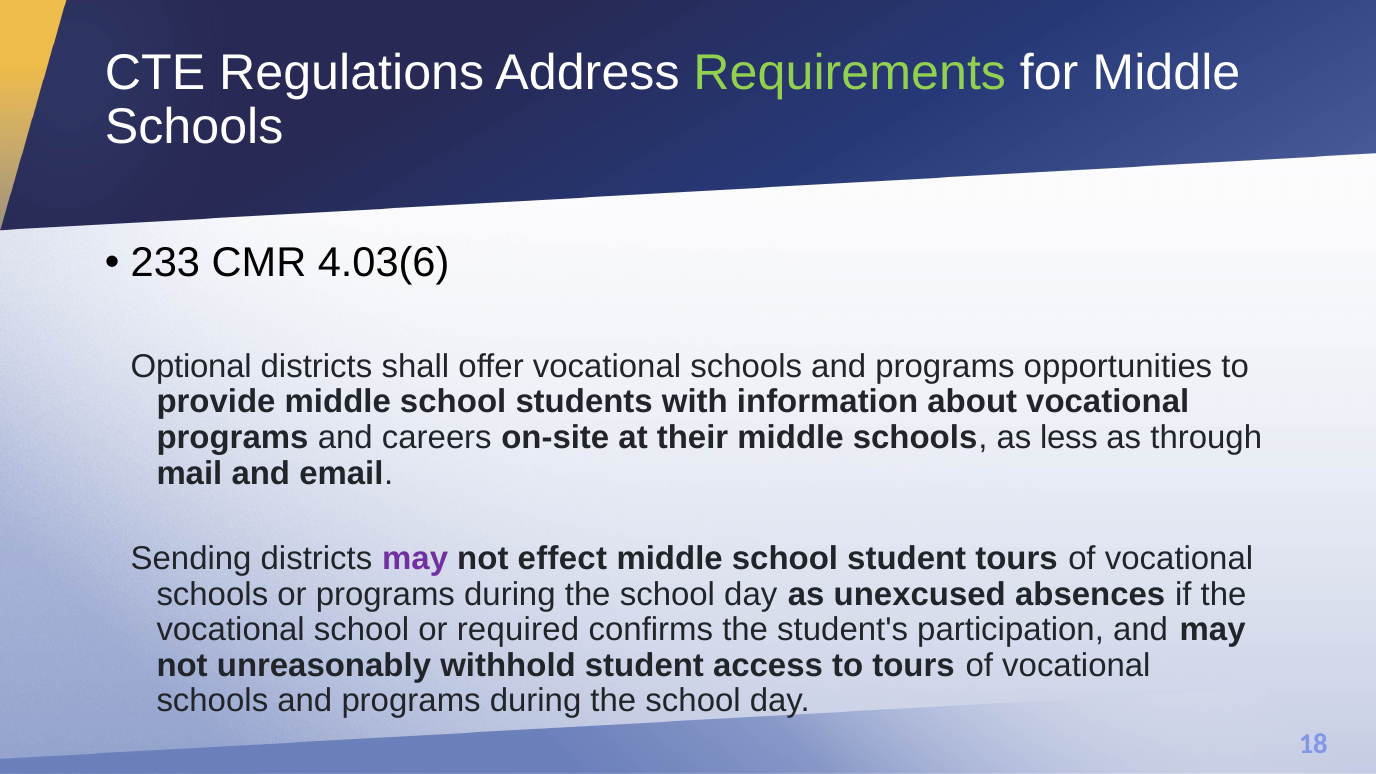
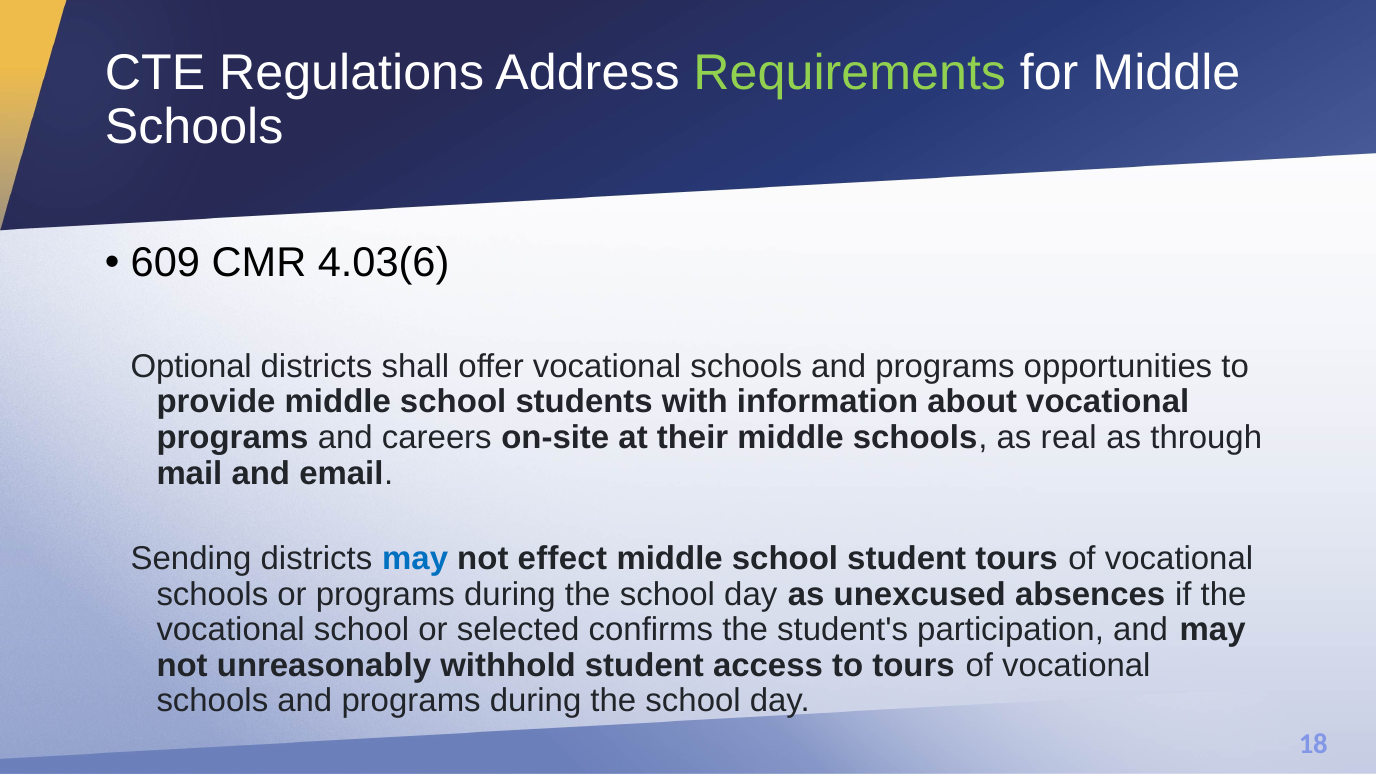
233: 233 -> 609 (165, 263)
less: less -> real (1069, 438)
may colour: purple -> blue (415, 559)
required: required -> selected (518, 630)
